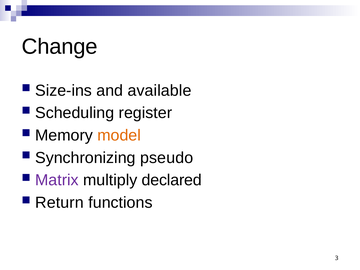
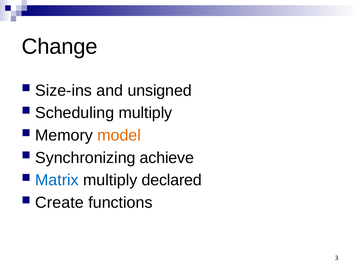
available: available -> unsigned (160, 91)
Scheduling register: register -> multiply (145, 113)
pseudo: pseudo -> achieve (167, 158)
Matrix colour: purple -> blue (57, 180)
Return: Return -> Create (59, 203)
